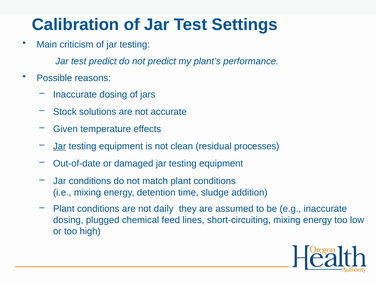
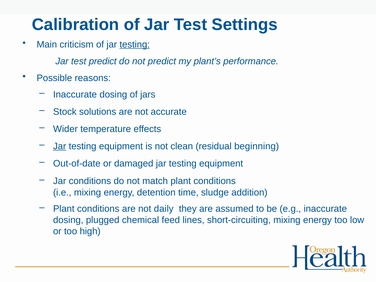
testing underline: none -> present (135, 45)
Given: Given -> Wider (65, 129)
processes: processes -> beginning (257, 146)
